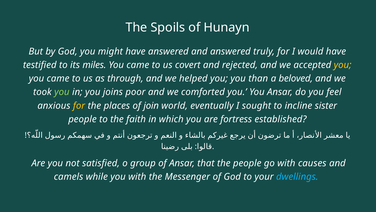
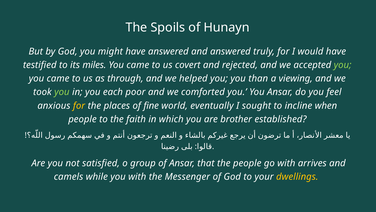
you colour: yellow -> light green (343, 65)
beloved: beloved -> viewing (296, 78)
joins: joins -> each (113, 92)
join: join -> fine (151, 105)
sister: sister -> when (326, 105)
fortress: fortress -> brother (236, 119)
causes: causes -> arrives (312, 163)
dwellings colour: light blue -> yellow (297, 176)
